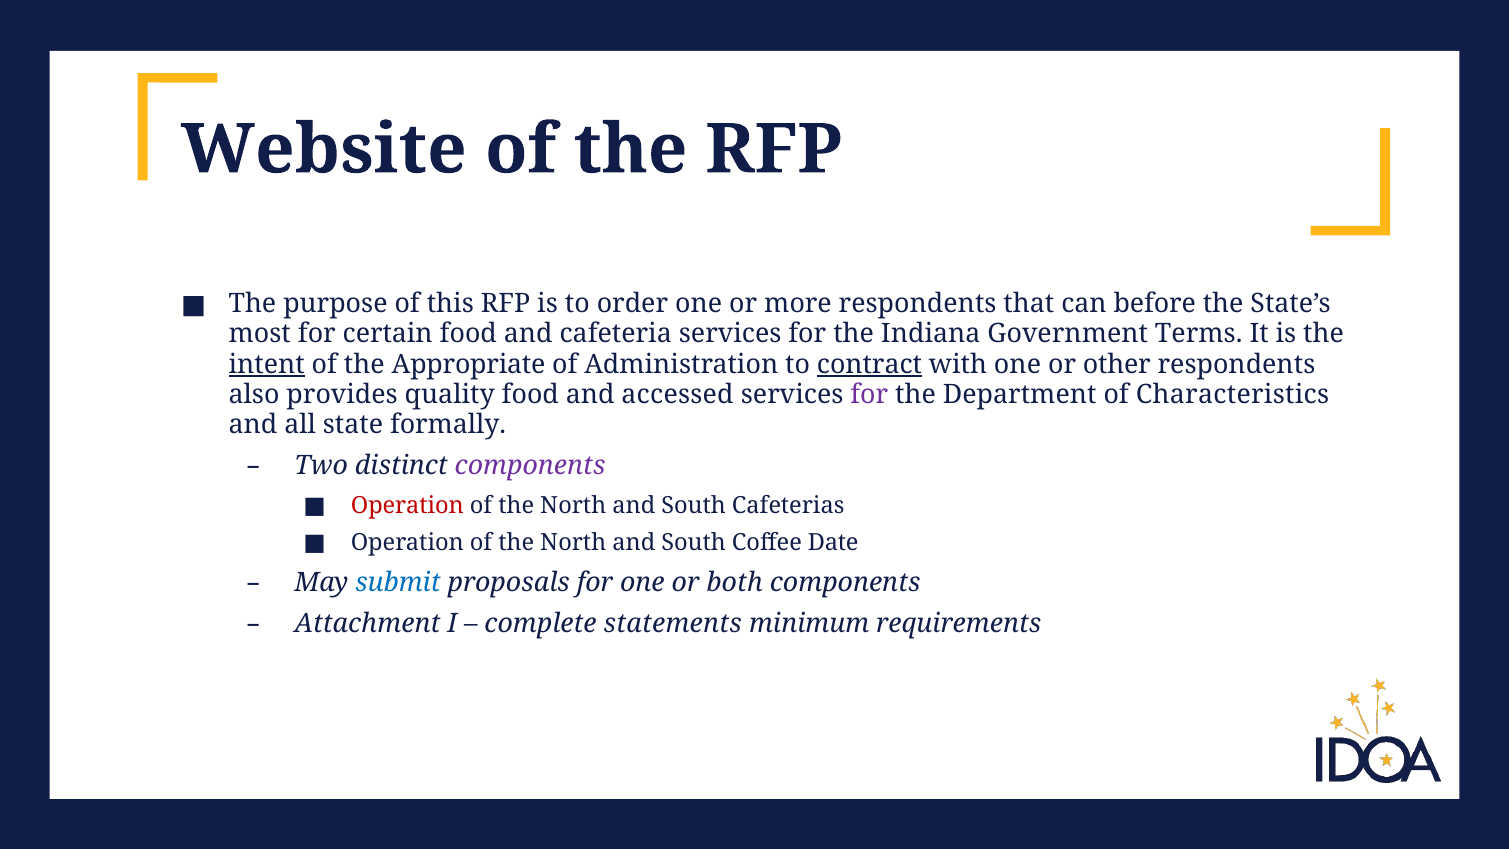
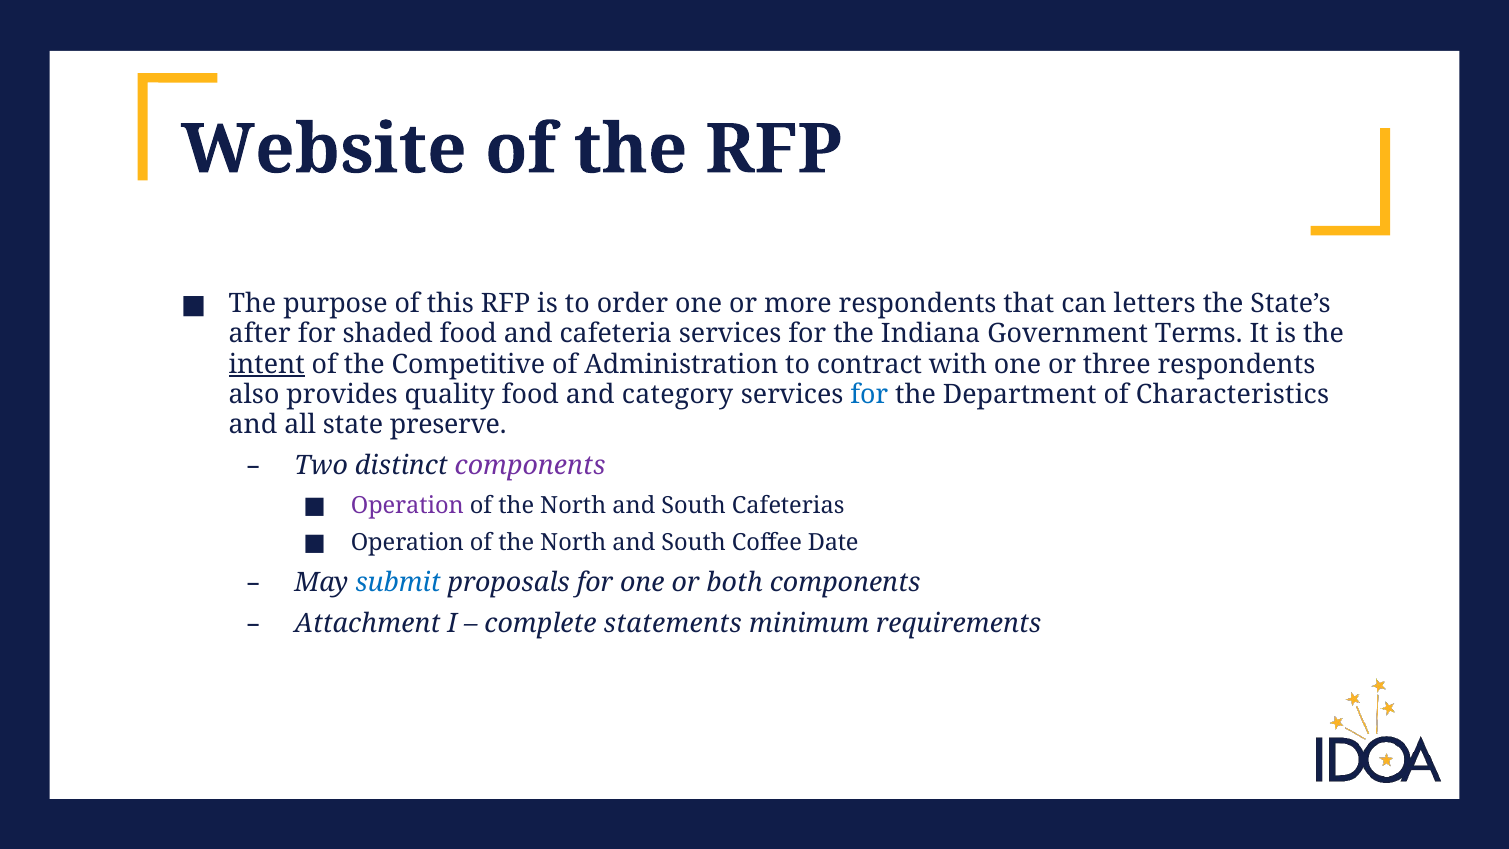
before: before -> letters (1155, 304)
most: most -> after (260, 334)
certain: certain -> shaded (388, 334)
Appropriate: Appropriate -> Competitive (468, 364)
contract underline: present -> none (870, 364)
other: other -> three (1117, 364)
accessed: accessed -> category (678, 394)
for colour: purple -> blue (869, 394)
formally: formally -> preserve (448, 425)
Operation colour: red -> purple (407, 505)
